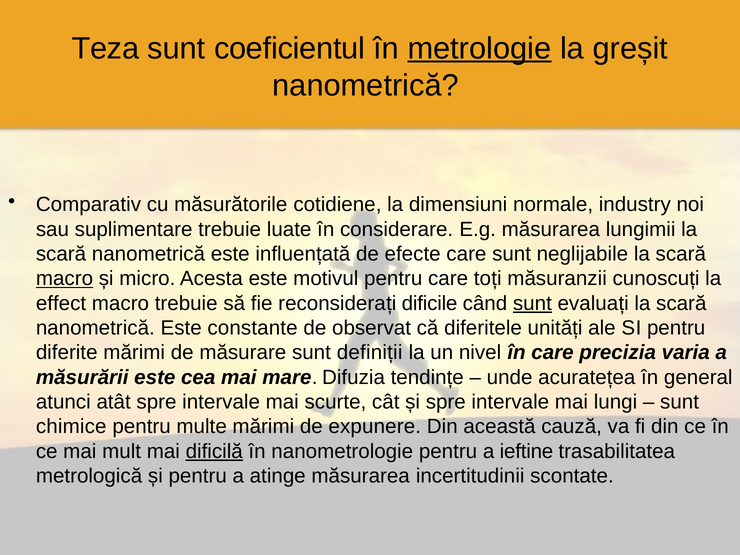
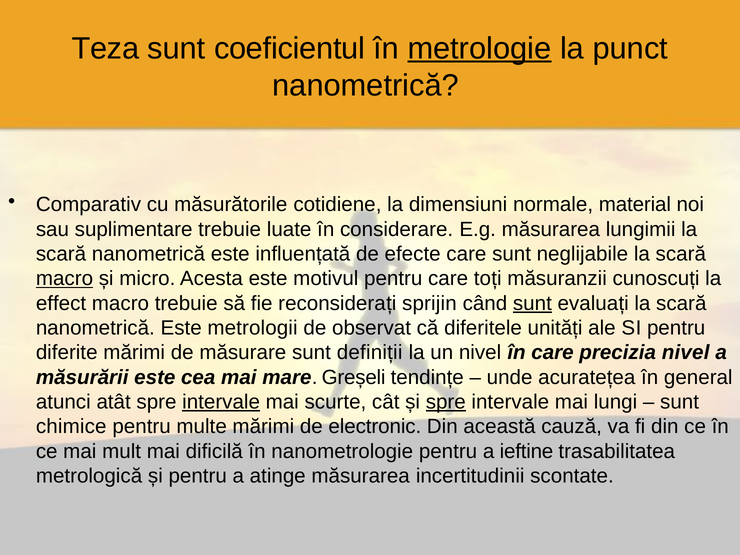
greșit: greșit -> punct (630, 48)
industry: industry -> material (635, 205)
dificile: dificile -> sprijin (429, 303)
constante: constante -> metrologii (253, 328)
precizia varia: varia -> nivel (686, 353)
Difuzia: Difuzia -> Greșeli (354, 377)
intervale underline: none -> present (221, 402)
spre underline: none -> present (446, 402)
expunere: expunere -> electronic (375, 427)
dificilă underline: present -> none (214, 451)
